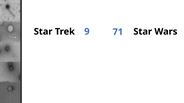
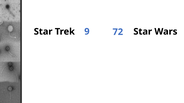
71: 71 -> 72 (118, 32)
